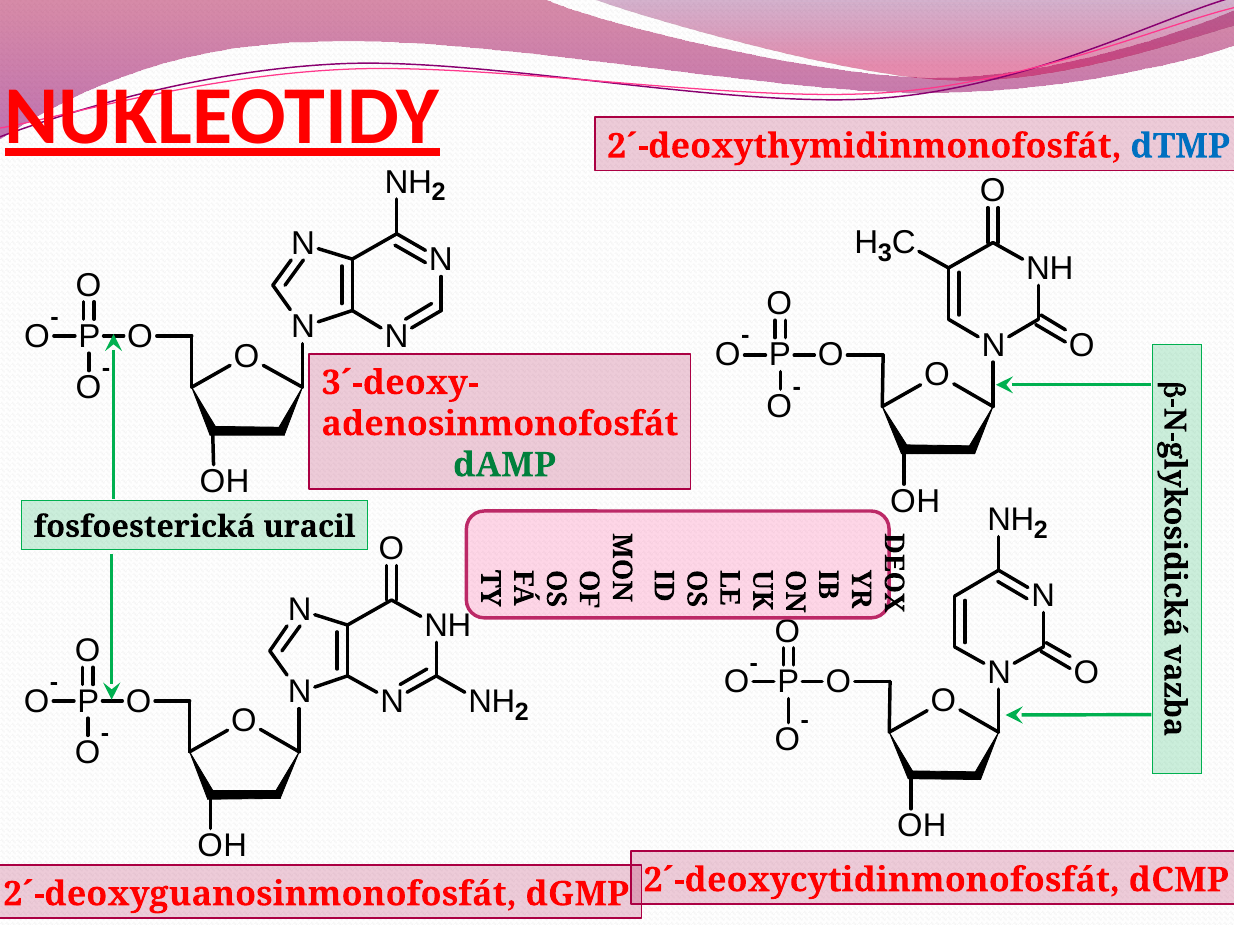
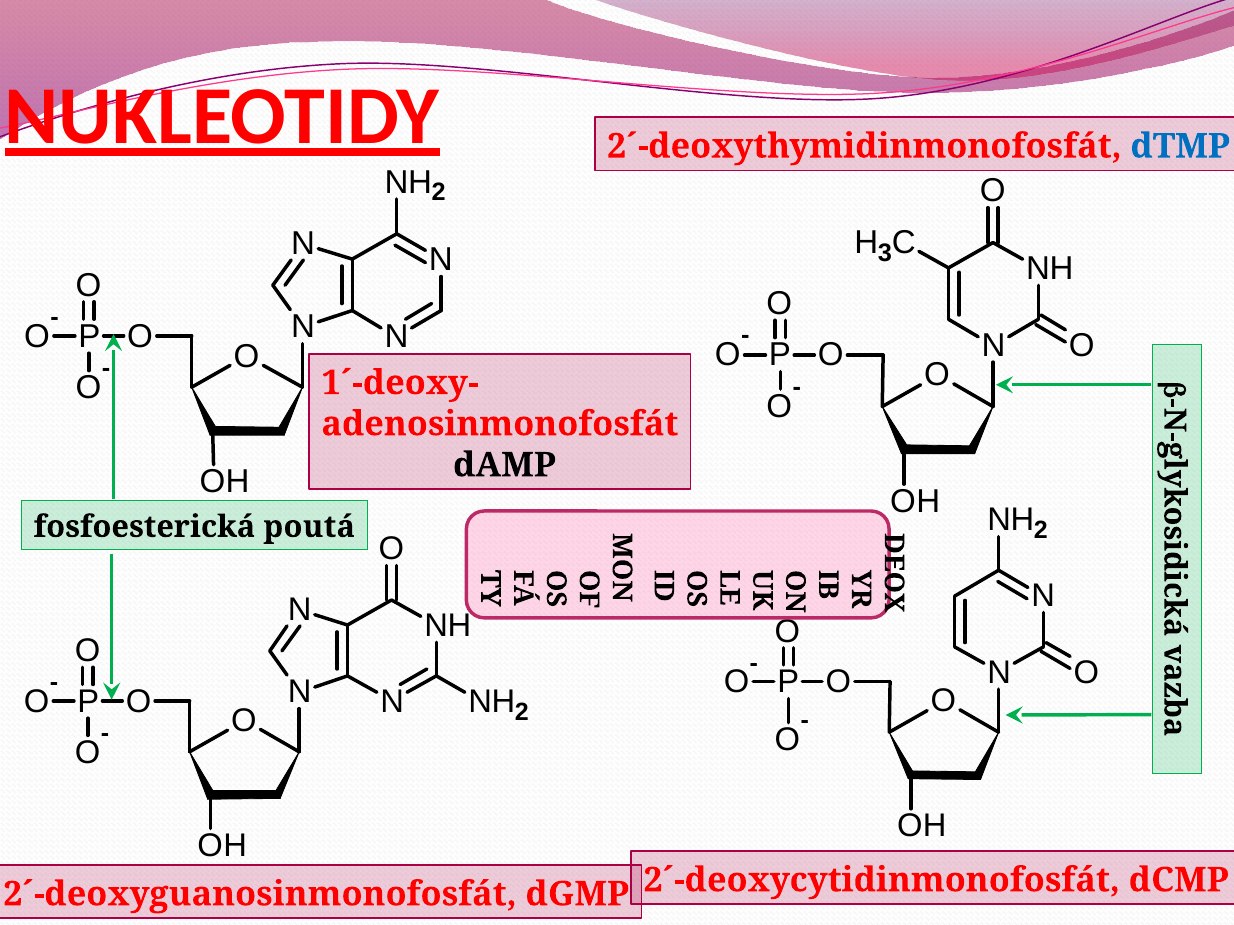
3´-deoxy-: 3´-deoxy- -> 1´-deoxy- (400, 383)
dAMP colour: green -> black (504, 465)
uracil: uracil -> poutá (309, 527)
